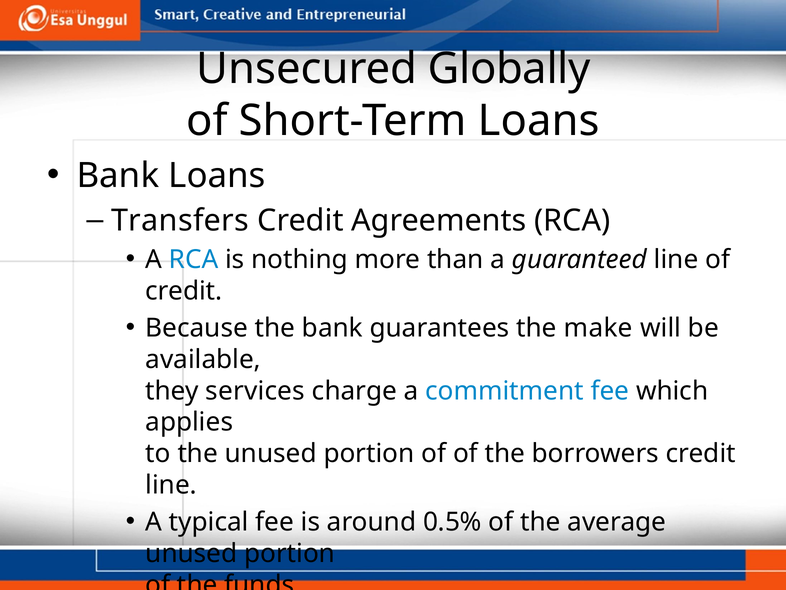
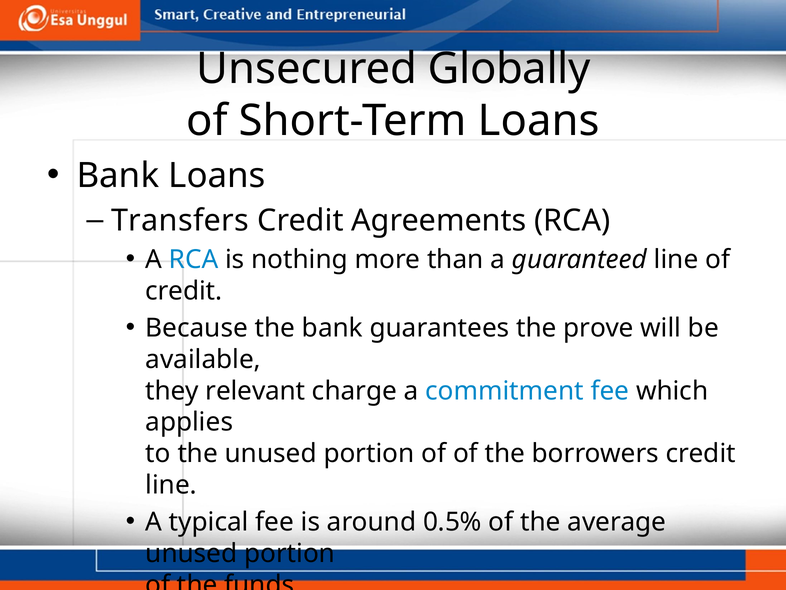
make: make -> prove (599, 328)
services: services -> relevant (255, 391)
